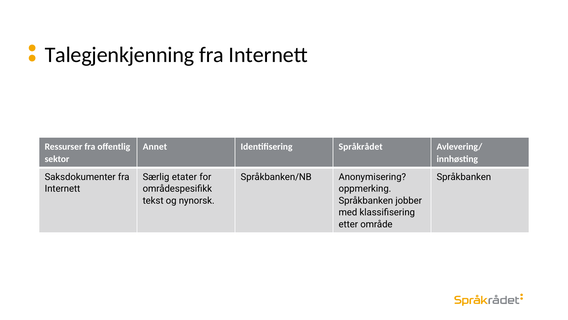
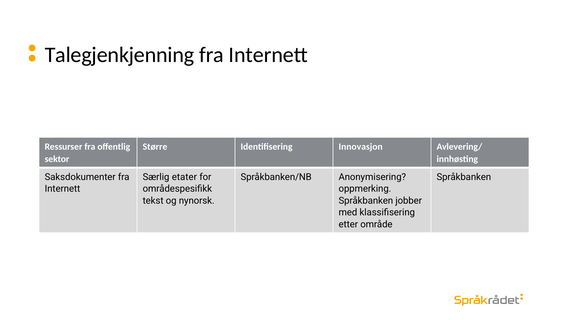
Annet: Annet -> Større (155, 146)
Språkrådet: Språkrådet -> Innovasjon (361, 146)
